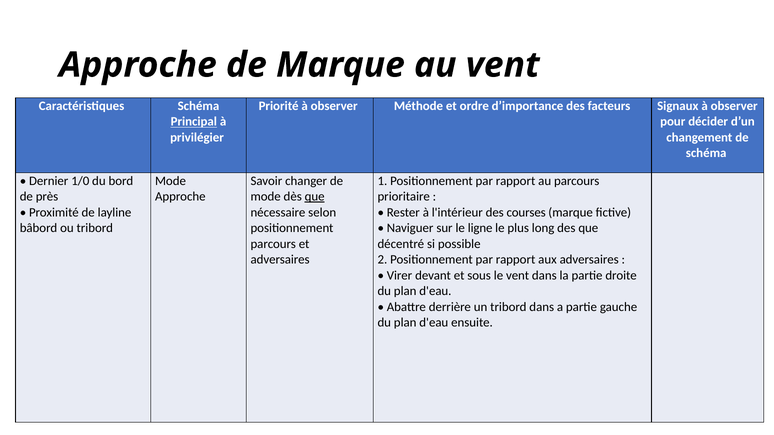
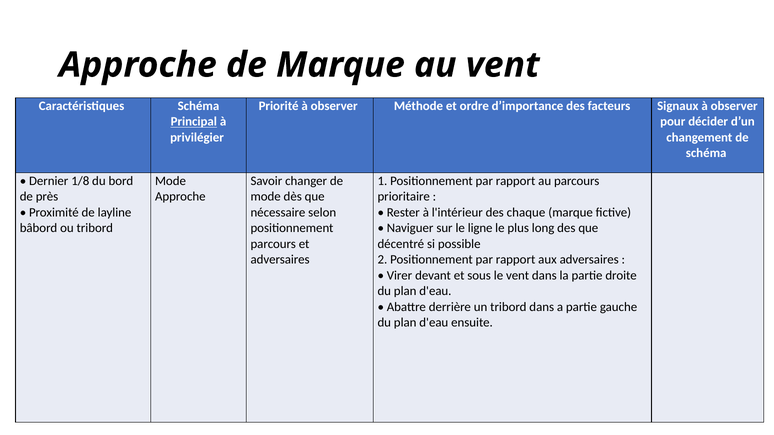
1/0: 1/0 -> 1/8 (80, 181)
que underline: present -> none (315, 197)
courses: courses -> chaque (526, 212)
